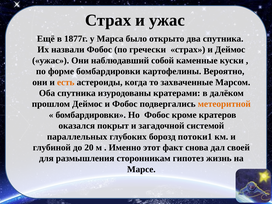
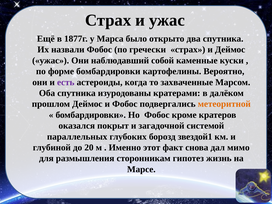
есть colour: orange -> purple (66, 82)
потоки1: потоки1 -> звездой1 (195, 137)
своей: своей -> мимо (238, 148)
